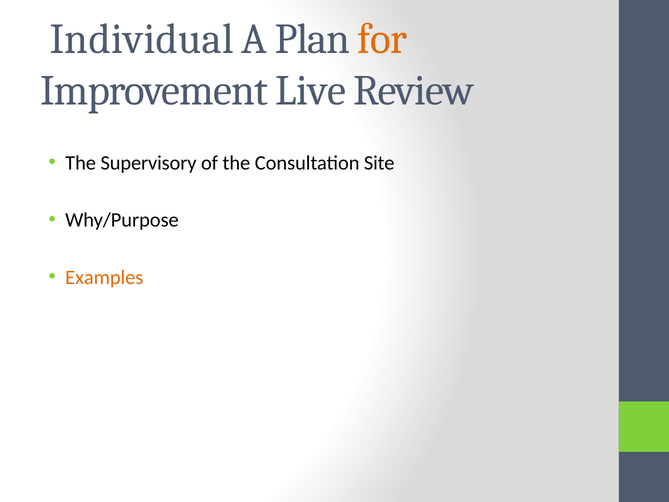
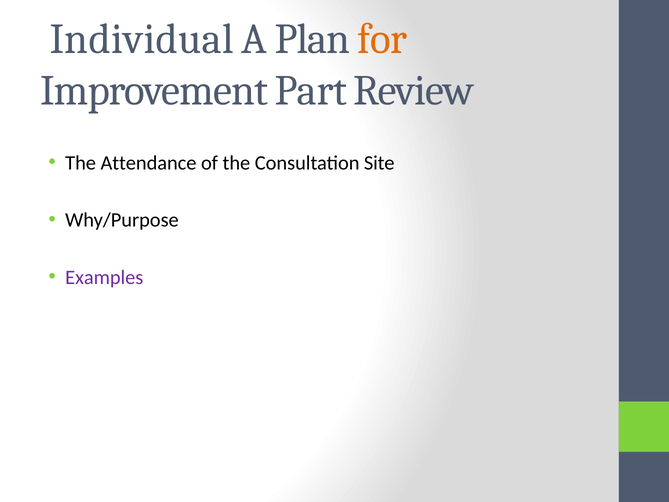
Live: Live -> Part (311, 91)
Supervisory: Supervisory -> Attendance (149, 163)
Examples colour: orange -> purple (104, 277)
